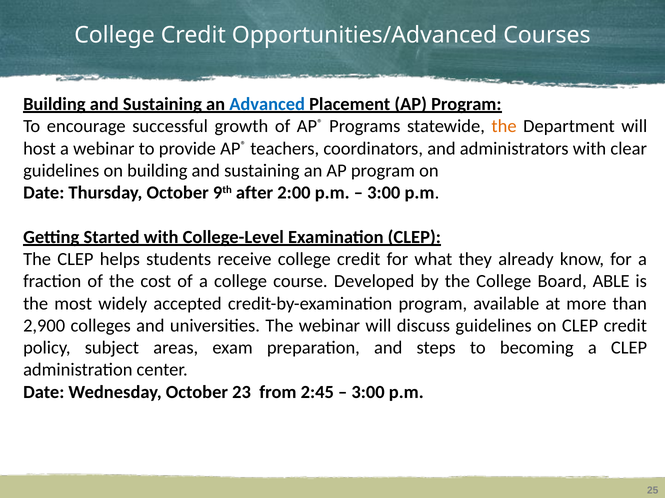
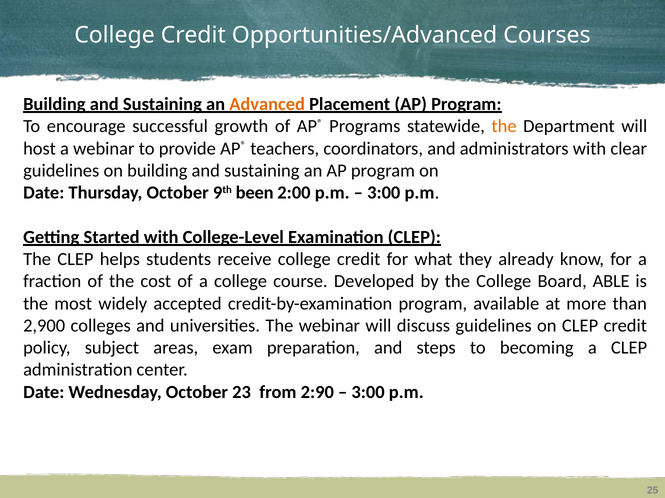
Advanced colour: blue -> orange (267, 104)
after: after -> been (255, 193)
2:45: 2:45 -> 2:90 (317, 393)
